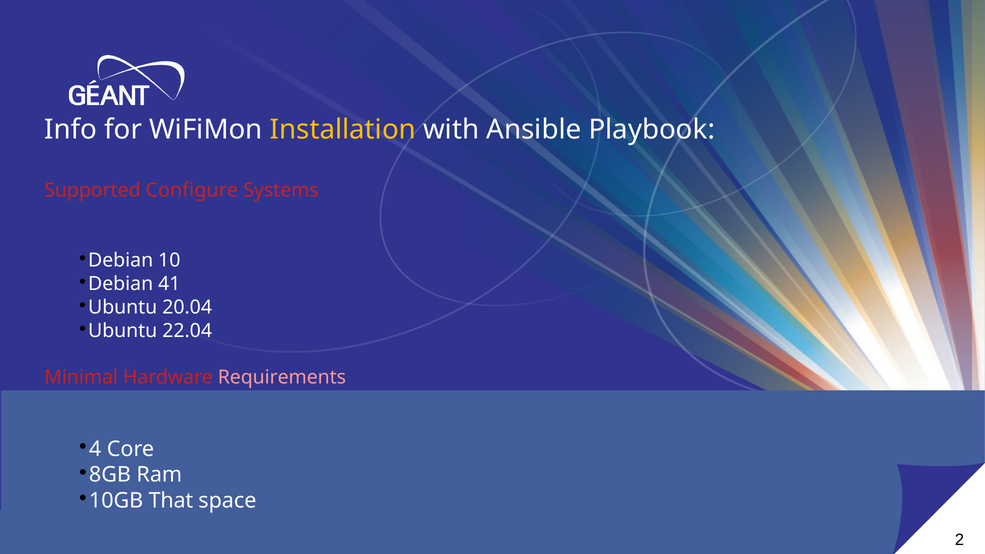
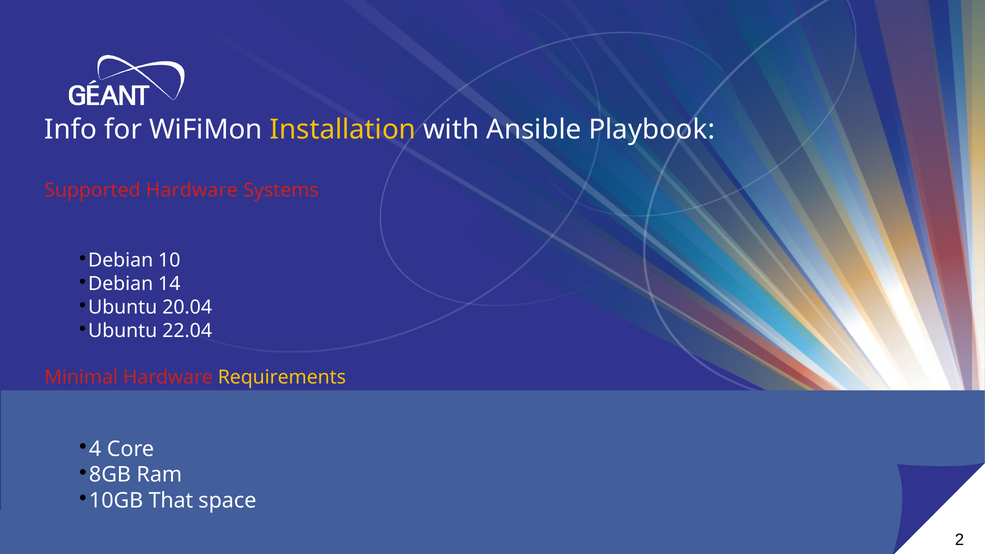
Supported Configure: Configure -> Hardware (192, 190)
41: 41 -> 14 (169, 284)
Requirements colour: pink -> yellow (282, 378)
